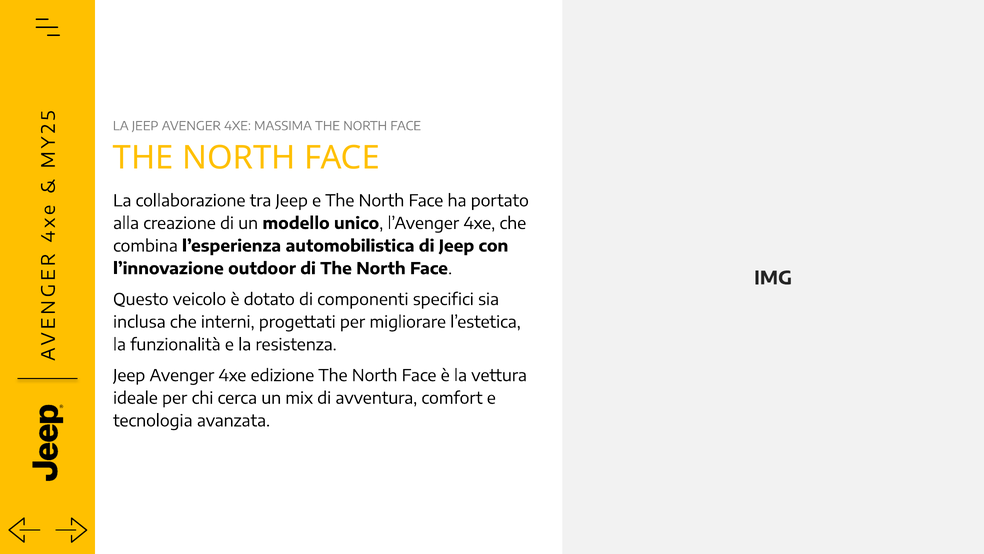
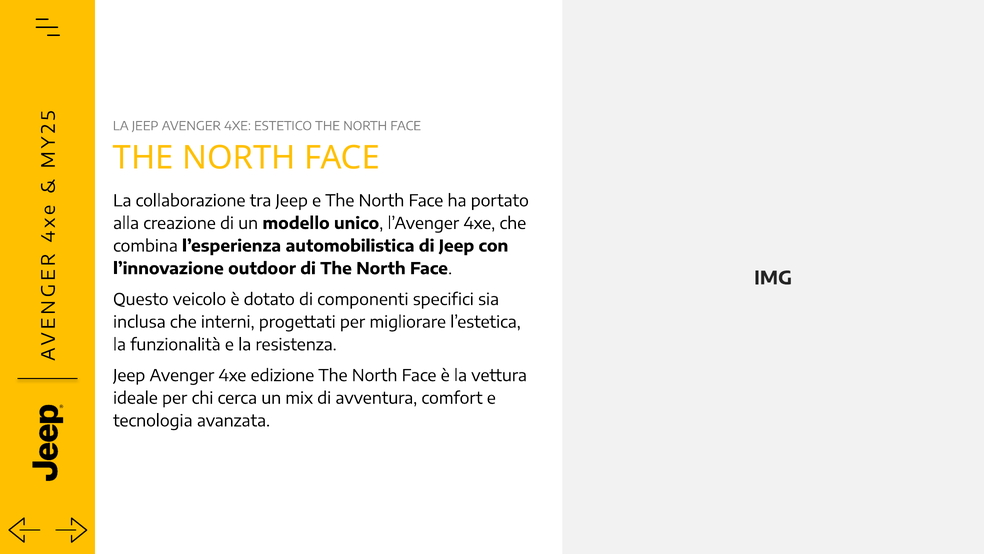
MASSIMA: MASSIMA -> ESTETICO (283, 126)
